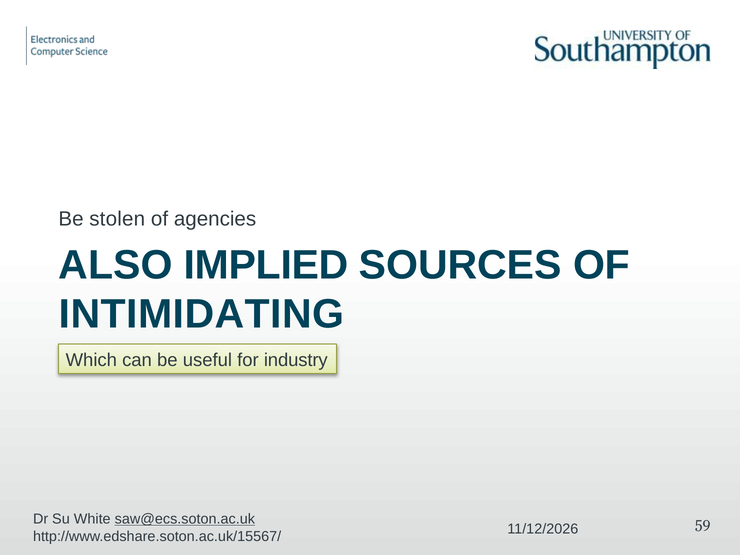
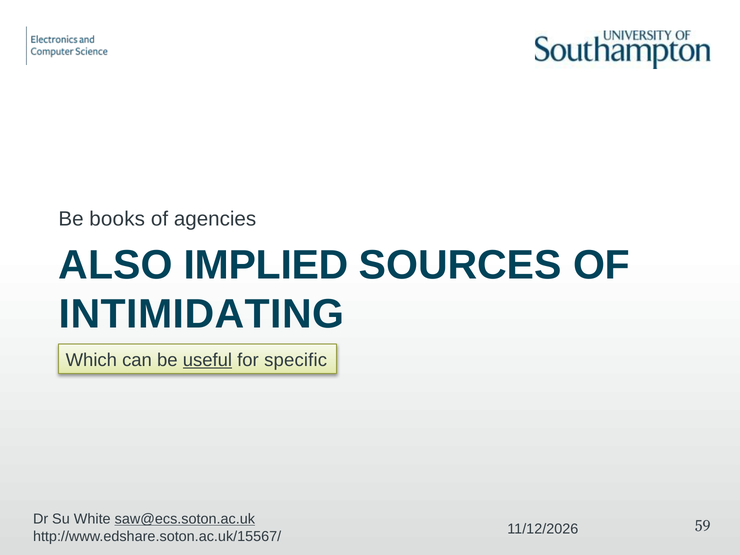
stolen: stolen -> books (117, 219)
useful underline: none -> present (207, 360)
industry: industry -> specific (296, 360)
